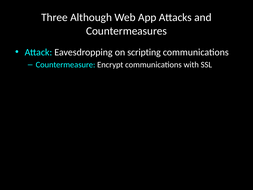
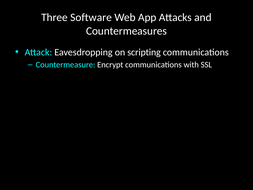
Although: Although -> Software (91, 17)
